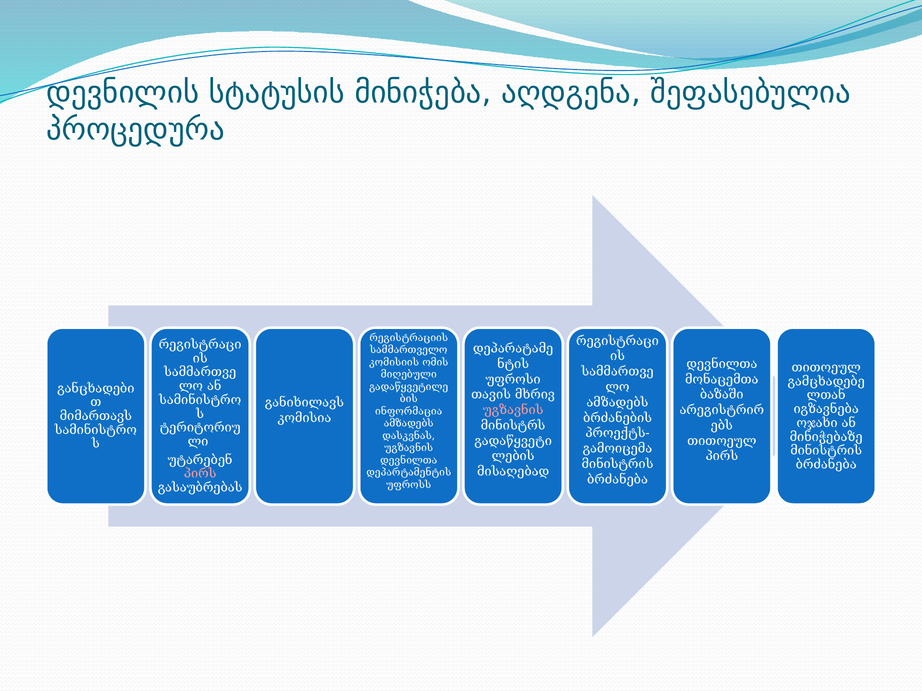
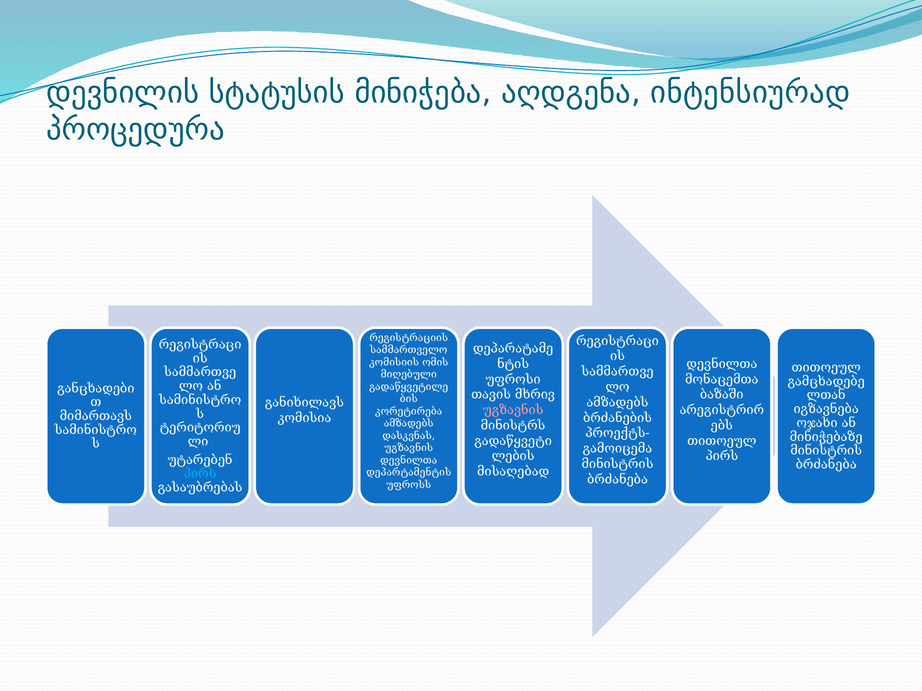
შეფასებულია: შეფასებულია -> ინტენსიურად (750, 93)
ინფორმაცია: ინფორმაცია -> კორეტირება (409, 412)
პირს colour: pink -> light blue (200, 474)
